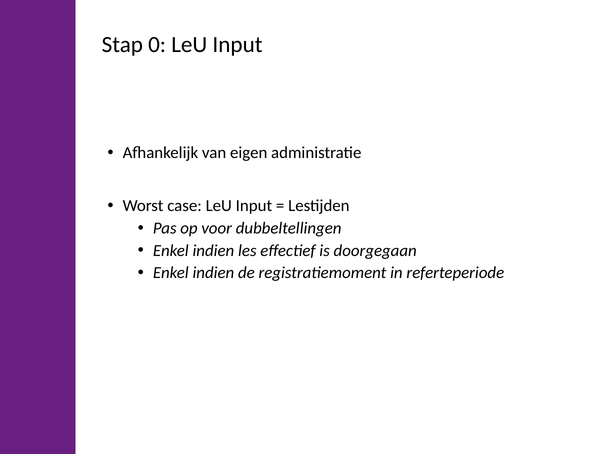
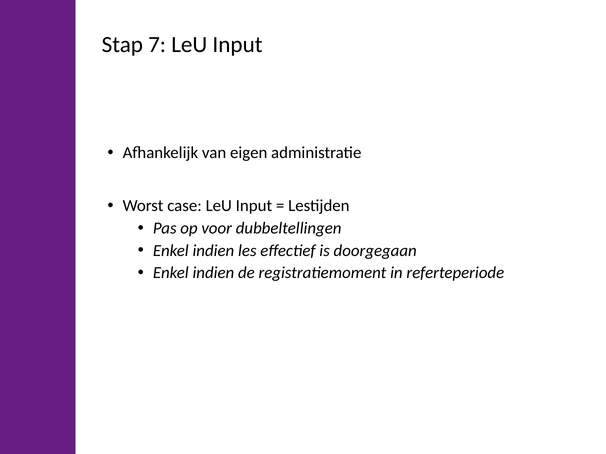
0: 0 -> 7 (157, 45)
